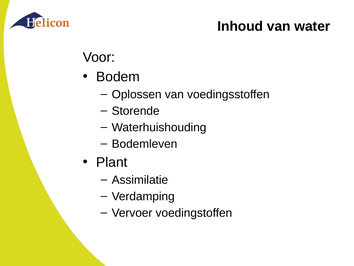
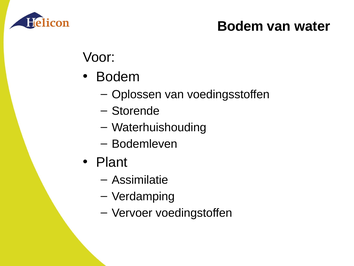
Inhoud: Inhoud -> Bodem (240, 26)
